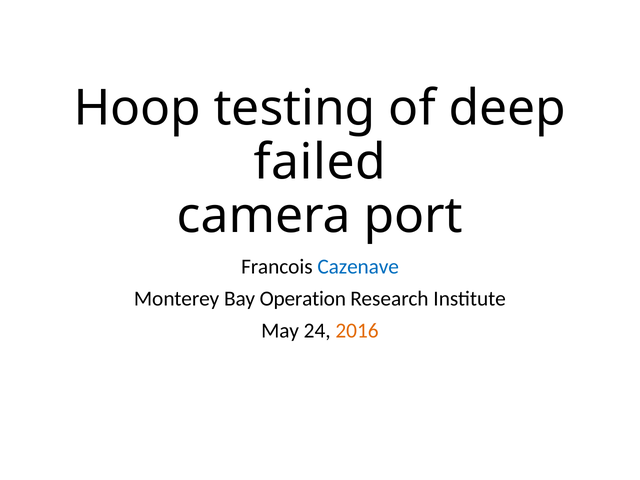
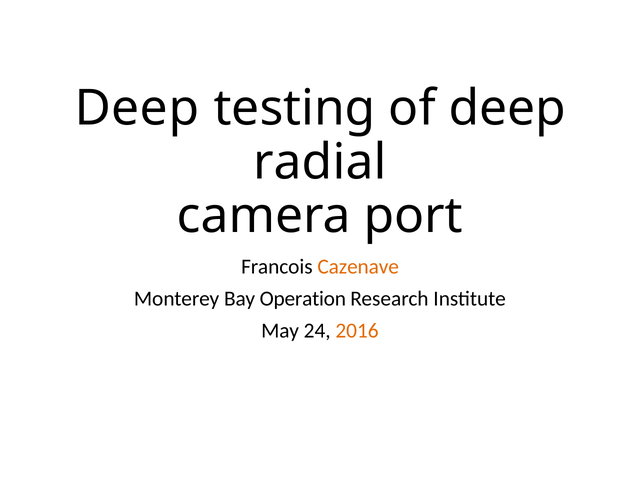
Hoop: Hoop -> Deep (137, 108)
failed: failed -> radial (320, 162)
Cazenave colour: blue -> orange (358, 267)
